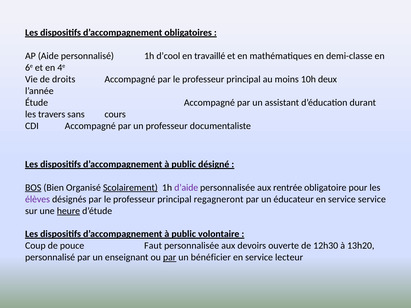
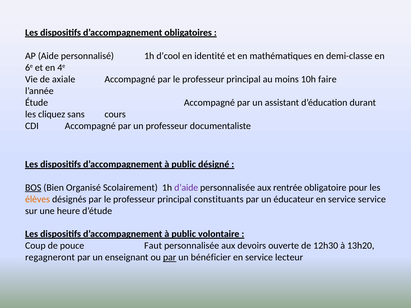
travaillé: travaillé -> identité (210, 56)
droits: droits -> axiale (64, 79)
deux: deux -> faire (327, 79)
travers: travers -> cliquez (52, 114)
Scolairement underline: present -> none (130, 188)
élèves colour: purple -> orange (38, 199)
regagneront: regagneront -> constituants (219, 199)
heure underline: present -> none (68, 211)
personnalisé: personnalisé -> regagneront (50, 258)
